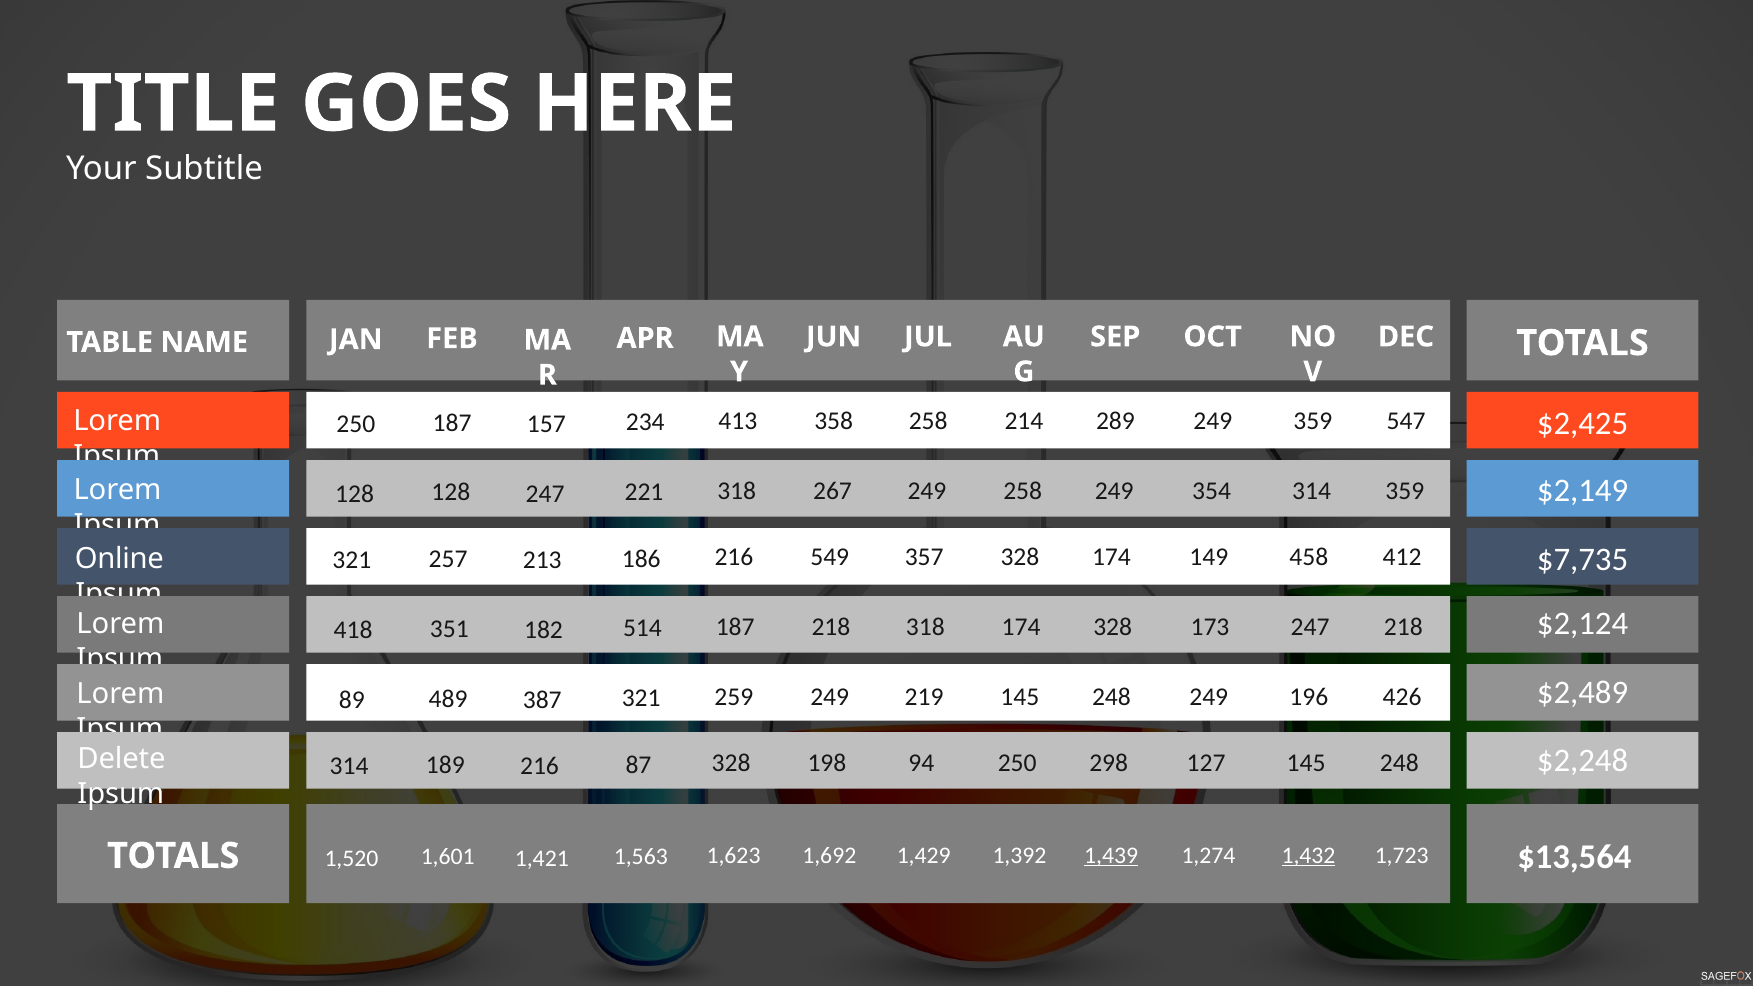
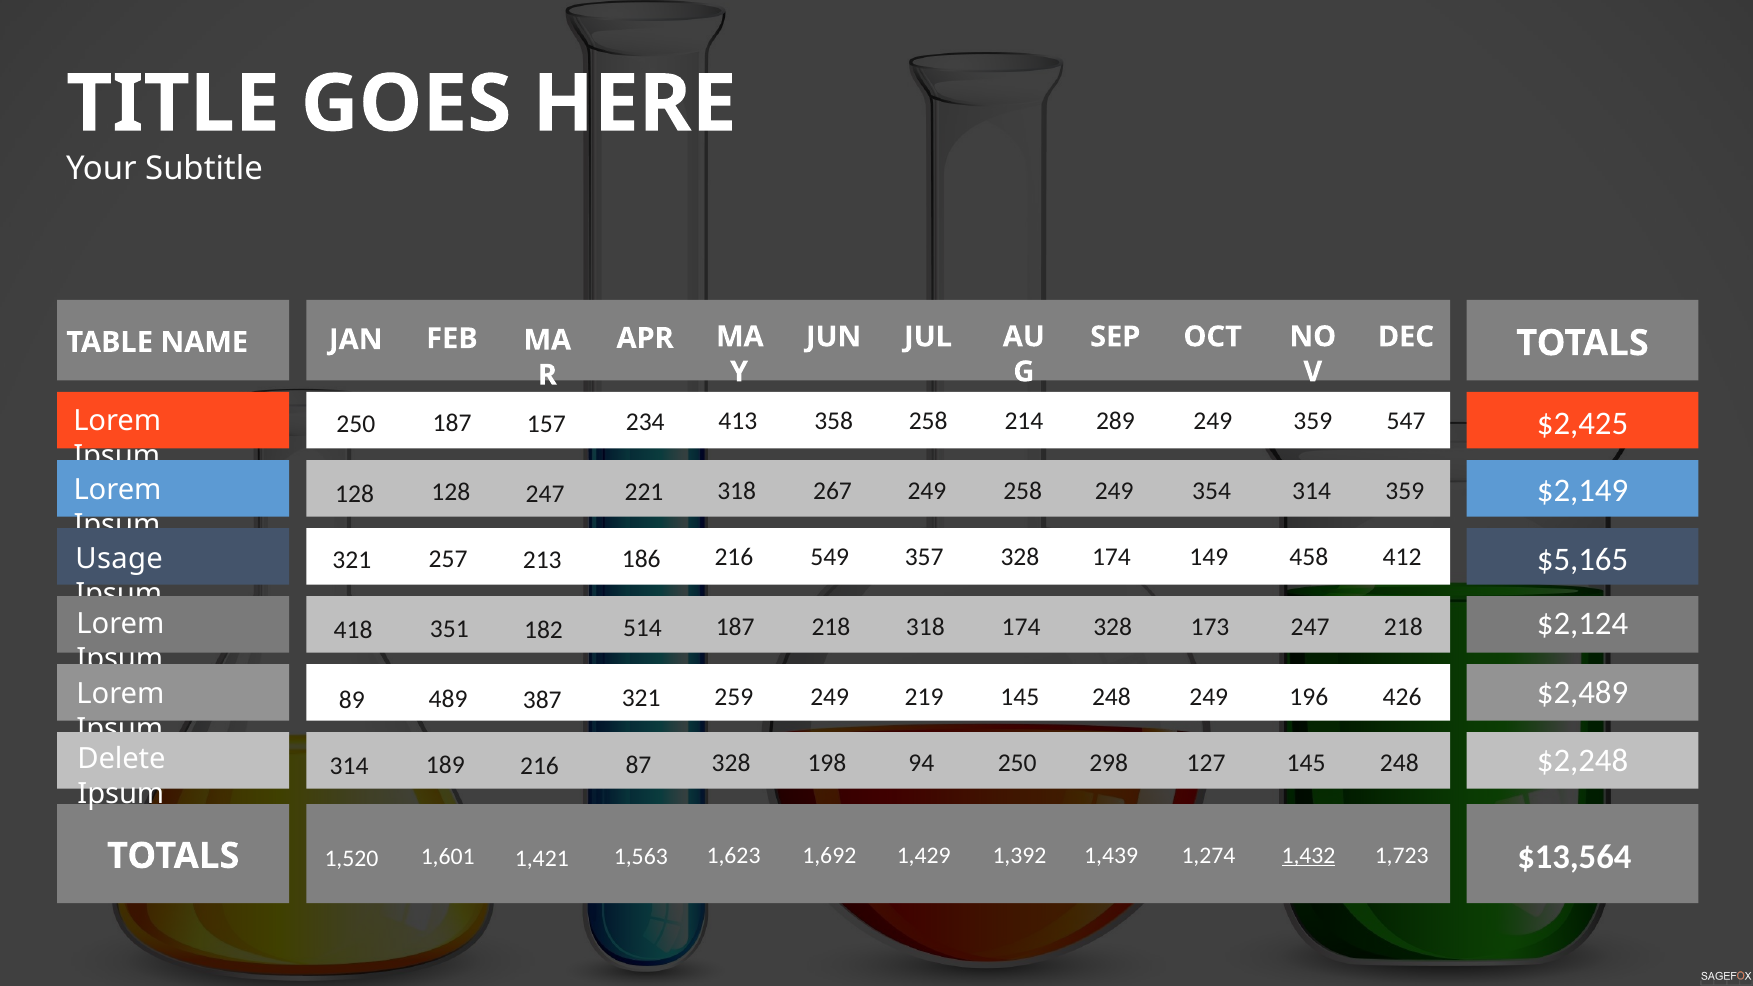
$7,735: $7,735 -> $5,165 (1583, 560)
Online: Online -> Usage (119, 559)
1,439 underline: present -> none (1111, 855)
